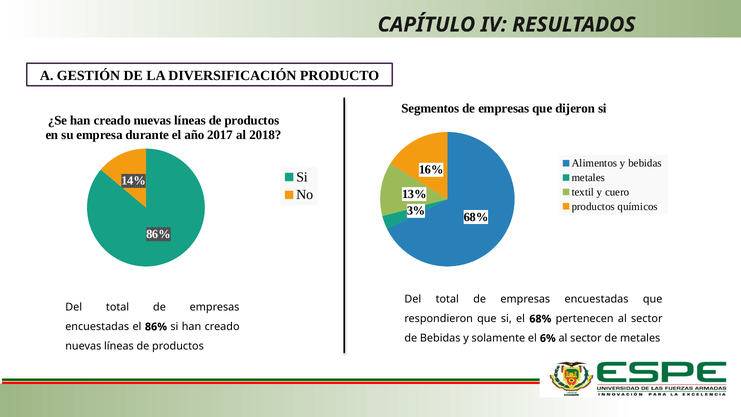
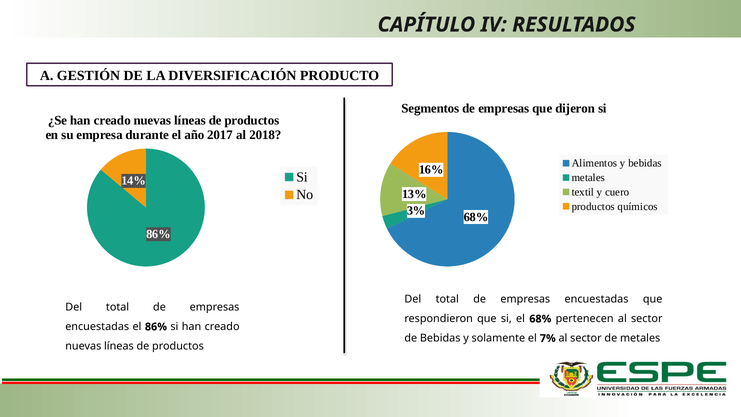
6%: 6% -> 7% (548, 338)
